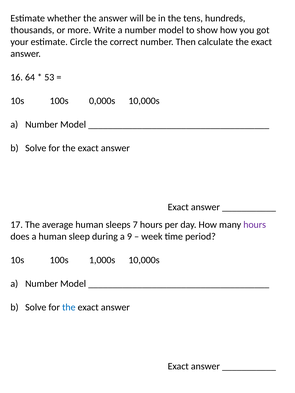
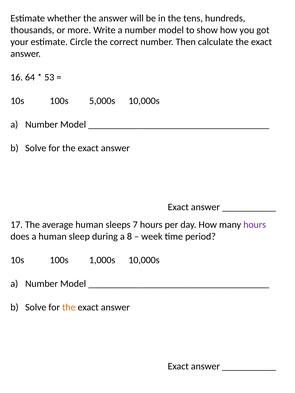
0,000s: 0,000s -> 5,000s (102, 101)
9: 9 -> 8 (129, 237)
the colour: blue -> orange (69, 307)
